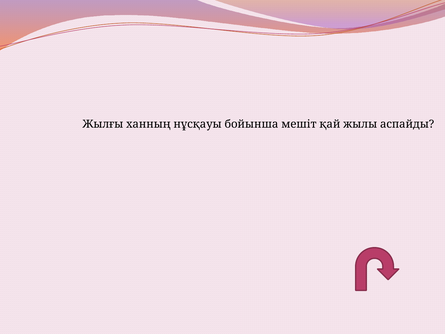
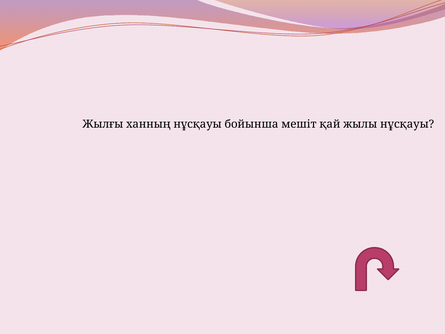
жылы аспайды: аспайды -> нұсқауы (407, 124)
